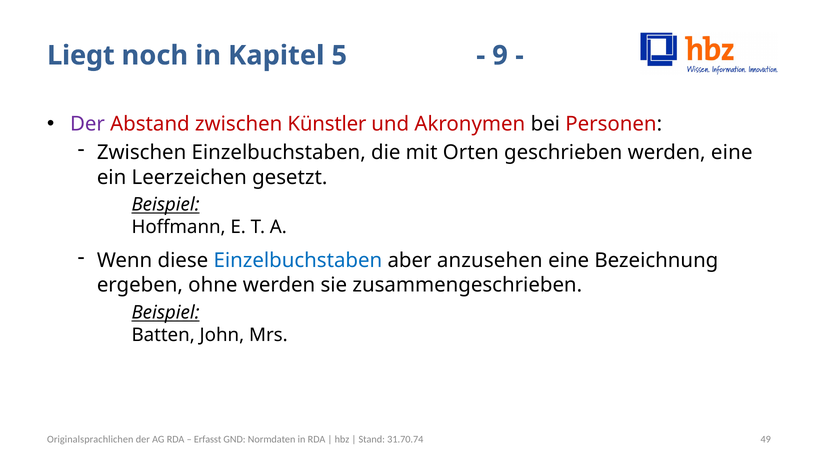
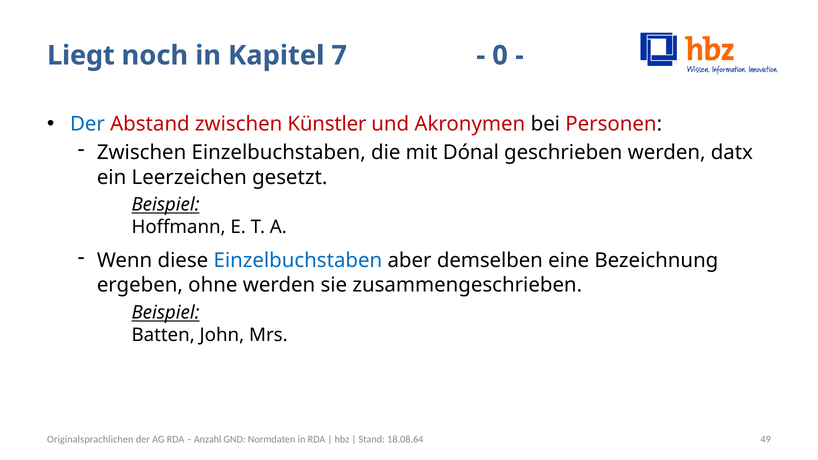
5: 5 -> 7 (339, 55)
9: 9 -> 0 (500, 55)
Der colour: purple -> blue (87, 124)
Orten: Orten -> Dónal (471, 153)
werden eine: eine -> datx (732, 153)
anzusehen: anzusehen -> demselben (490, 261)
Erfasst: Erfasst -> Anzahl (208, 439)
31.70.74: 31.70.74 -> 18.08.64 (405, 439)
